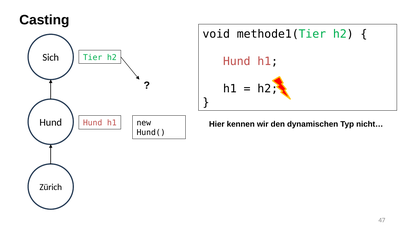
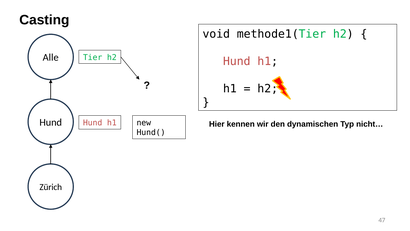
Sich: Sich -> Alle (51, 58)
